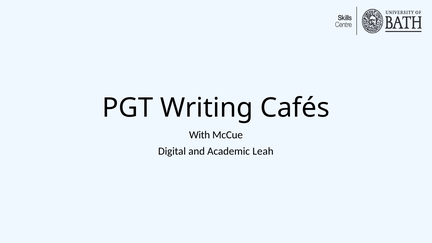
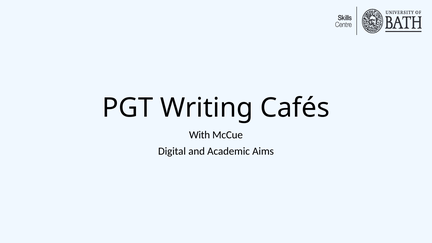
Leah: Leah -> Aims (263, 151)
